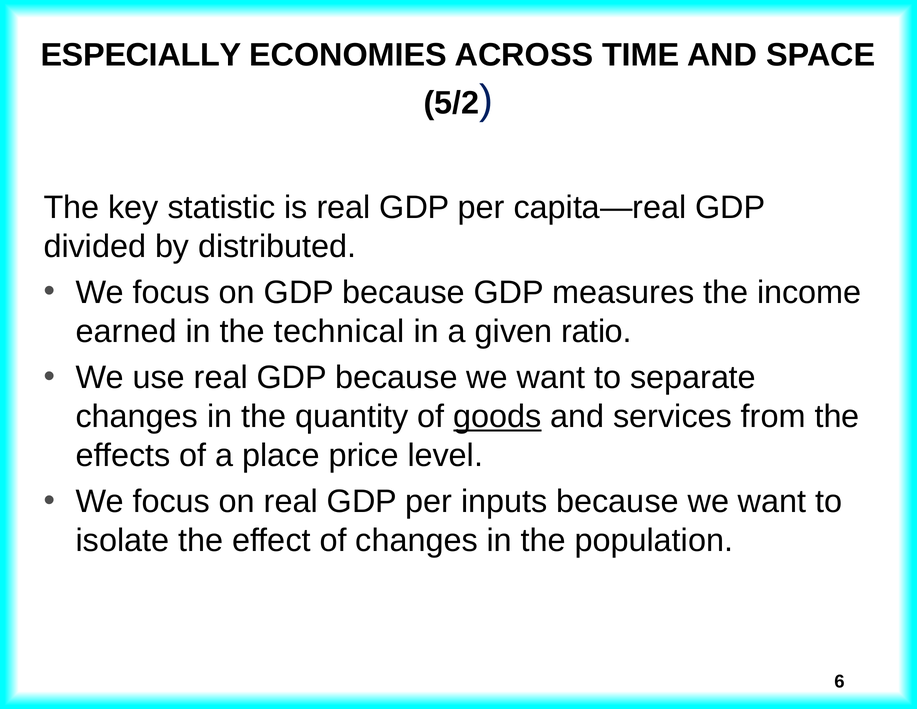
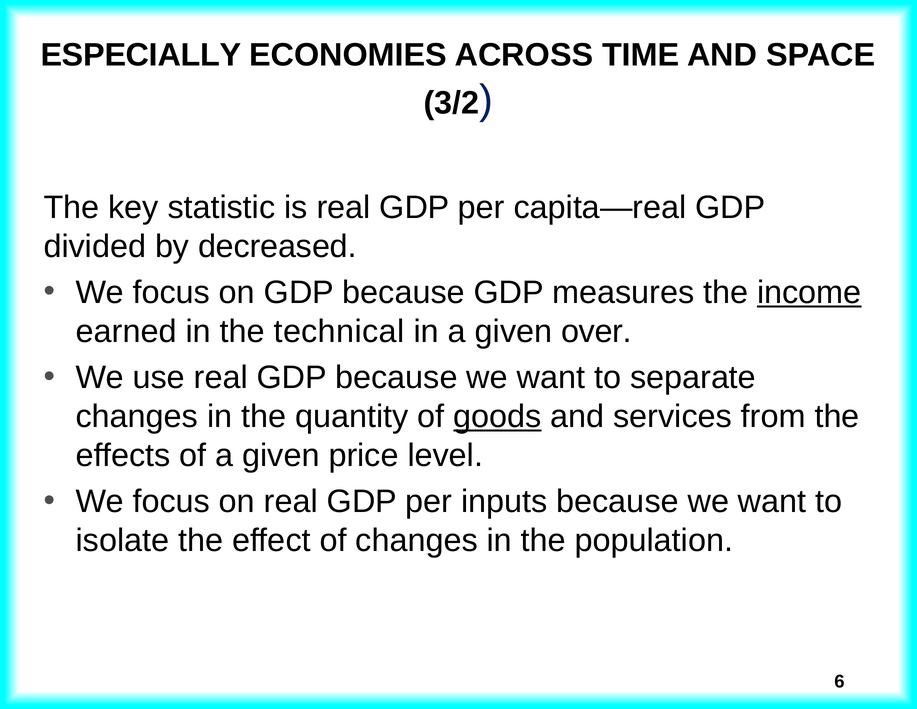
5/2: 5/2 -> 3/2 (452, 103)
distributed: distributed -> decreased (277, 246)
income underline: none -> present (809, 292)
ratio: ratio -> over (596, 331)
of a place: place -> given (281, 455)
